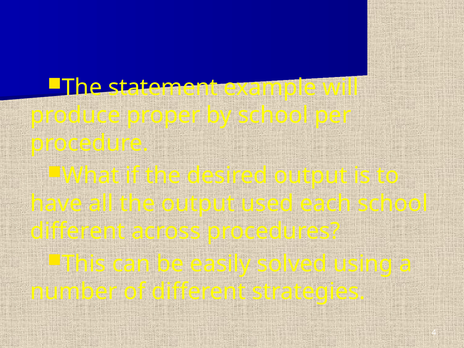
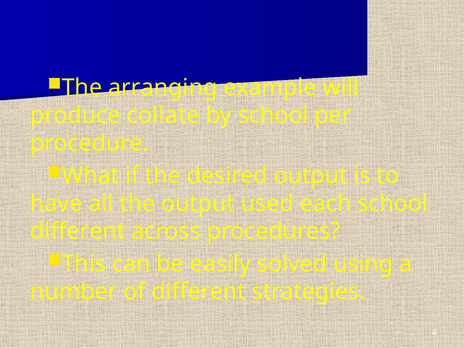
statement: statement -> arranging (163, 87)
proper: proper -> collate (163, 115)
